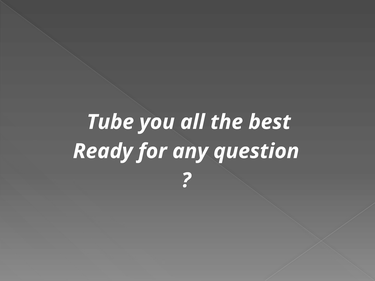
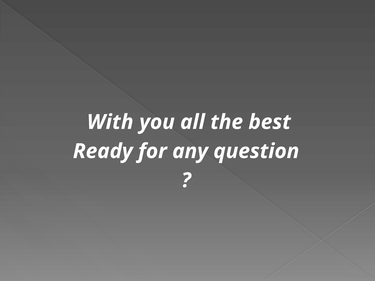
Tube: Tube -> With (110, 122)
